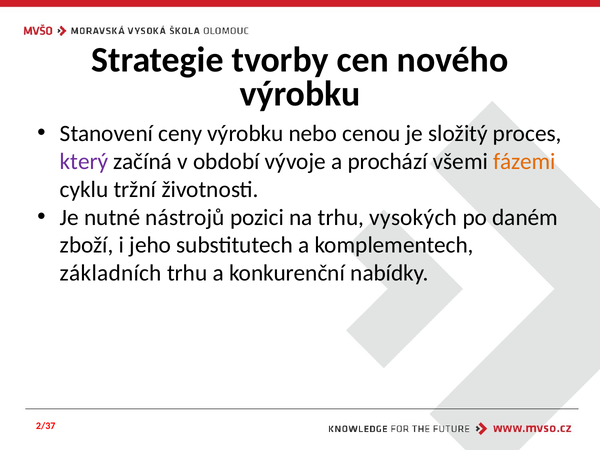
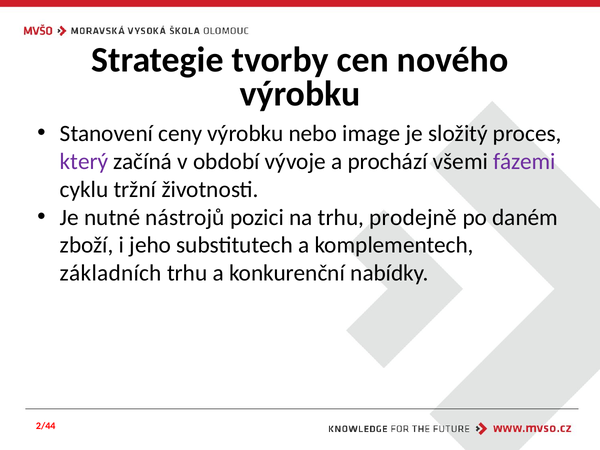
cenou: cenou -> image (371, 133)
fázemi colour: orange -> purple (524, 161)
vysokých: vysokých -> prodejně (413, 217)
2/37: 2/37 -> 2/44 (46, 426)
